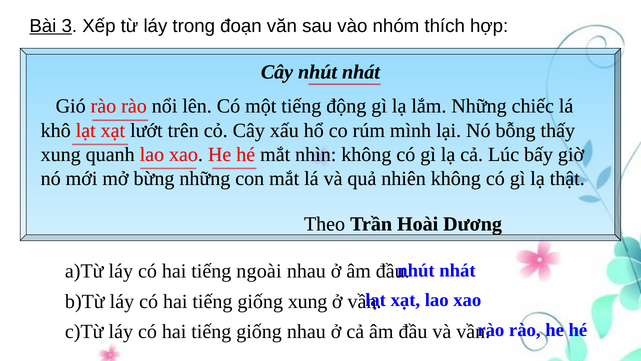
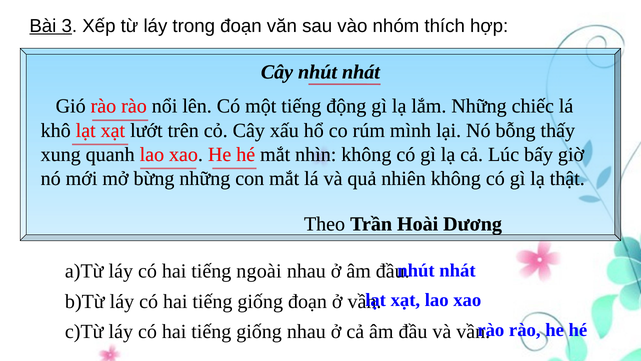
giống xung: xung -> đoạn (308, 301)
